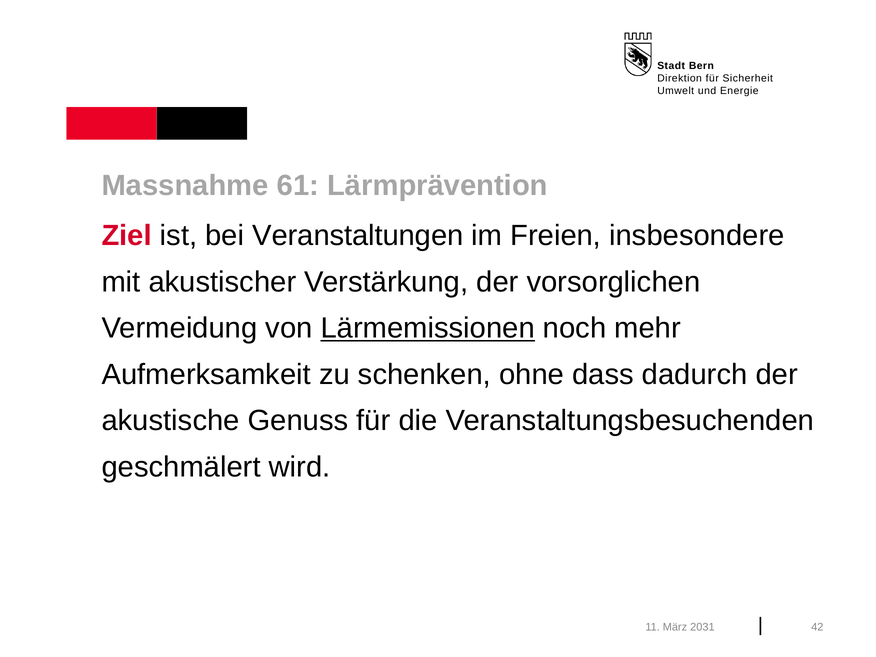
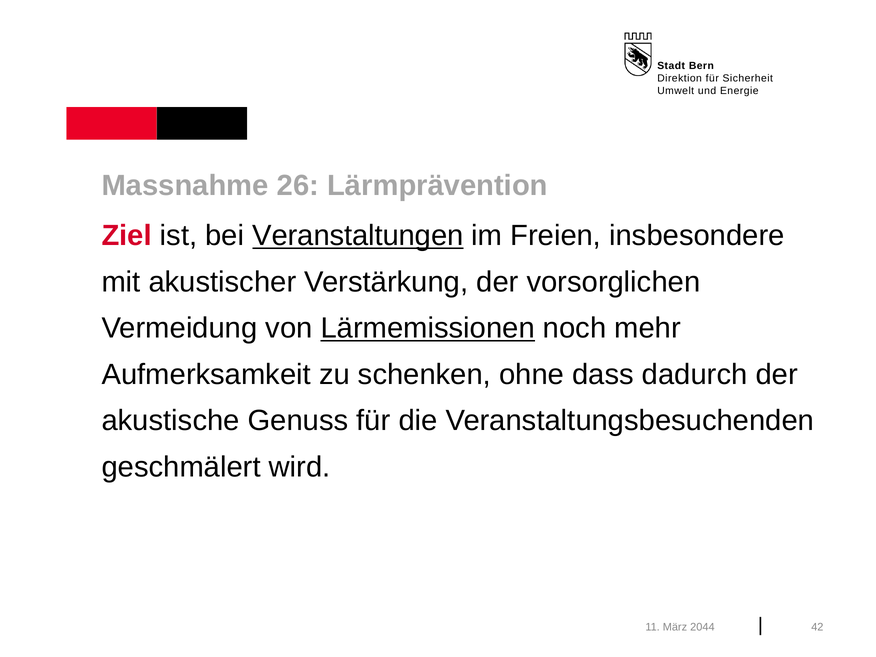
61: 61 -> 26 (298, 186)
Veranstaltungen underline: none -> present (358, 236)
2031: 2031 -> 2044 (702, 627)
